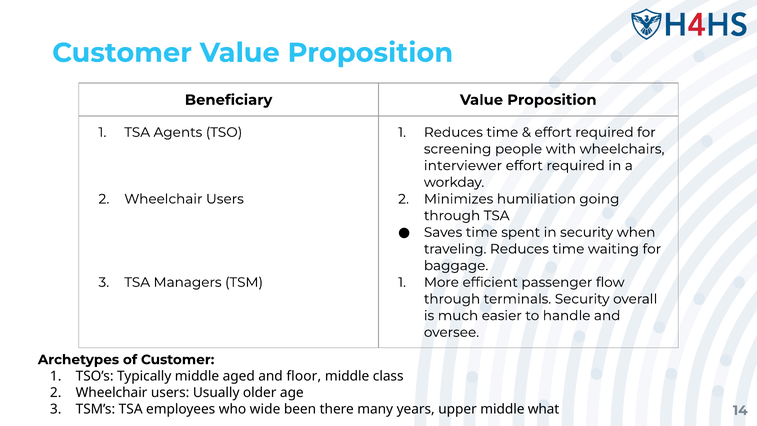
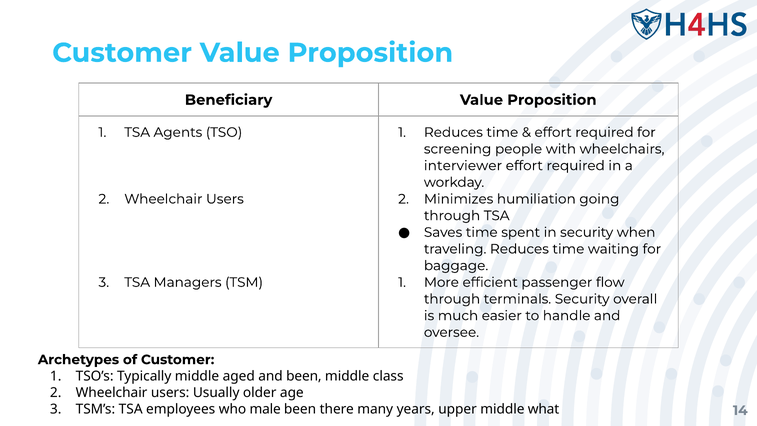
and floor: floor -> been (304, 376)
wide: wide -> male (265, 409)
